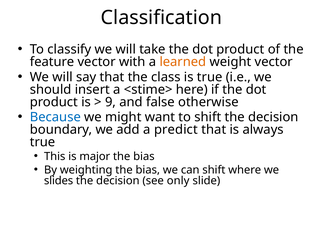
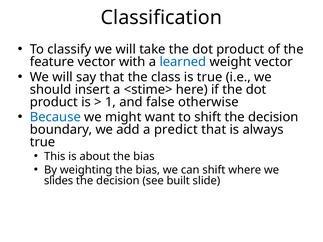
learned colour: orange -> blue (183, 62)
9: 9 -> 1 (110, 102)
major: major -> about (95, 157)
only: only -> built (178, 181)
